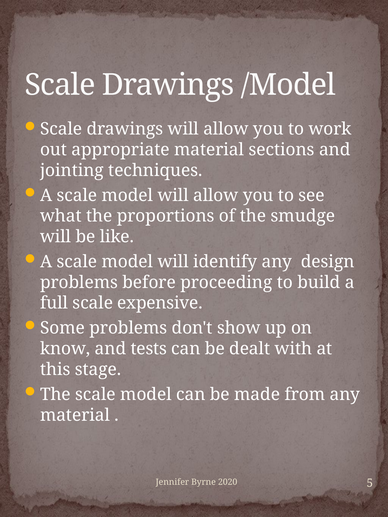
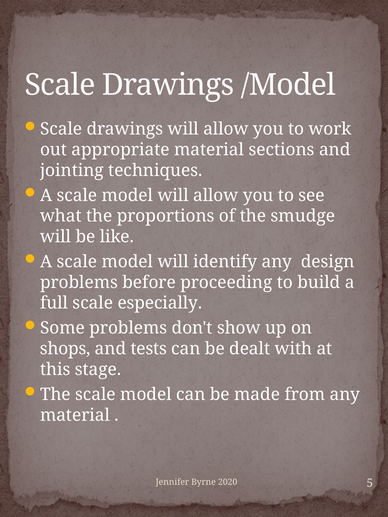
expensive: expensive -> especially (160, 303)
know: know -> shops (65, 349)
